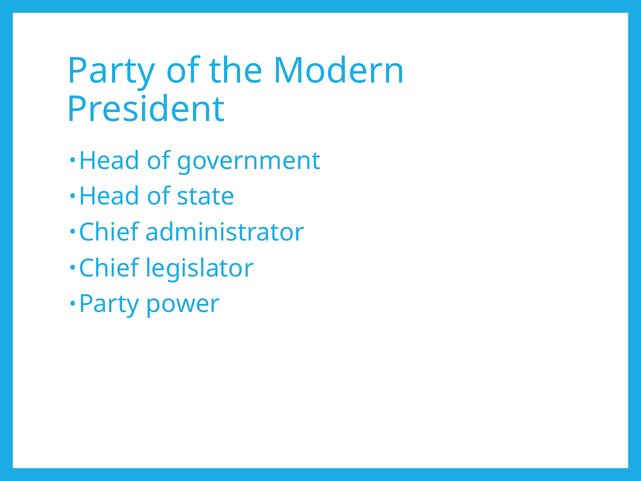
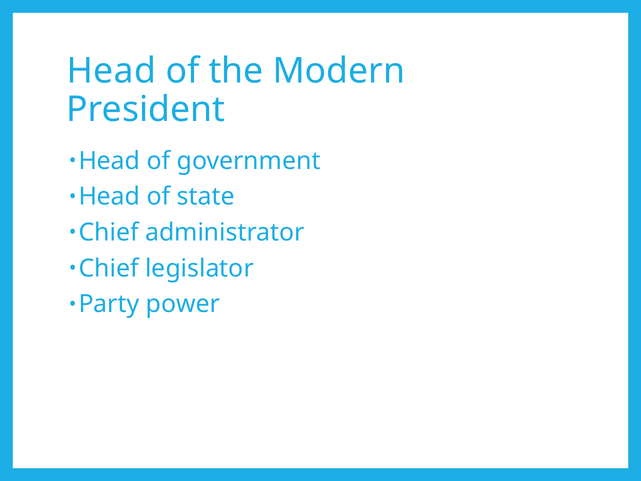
Party: Party -> Head (111, 71)
